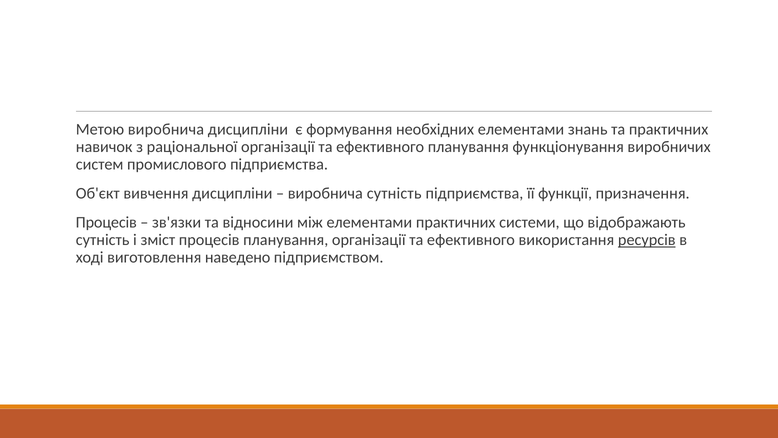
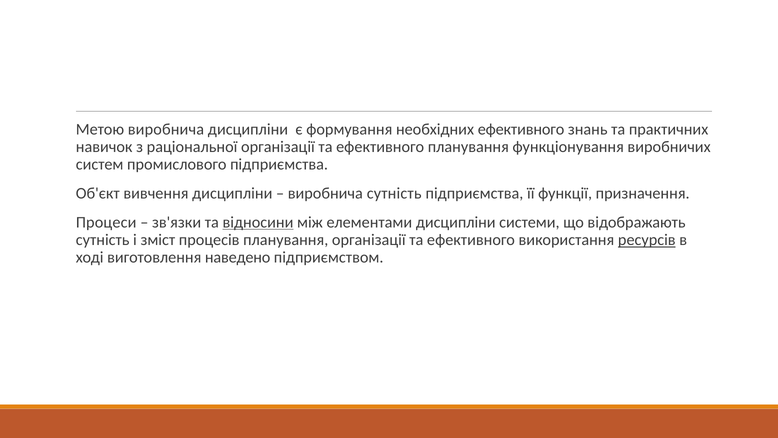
необхідних елементами: елементами -> ефективного (521, 129)
Процесів: Процесів -> Процеси (106, 222)
відносини underline: none -> present (258, 222)
елементами практичних: практичних -> дисципліни (456, 222)
